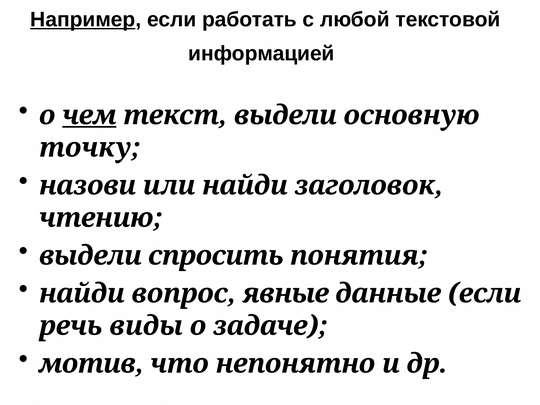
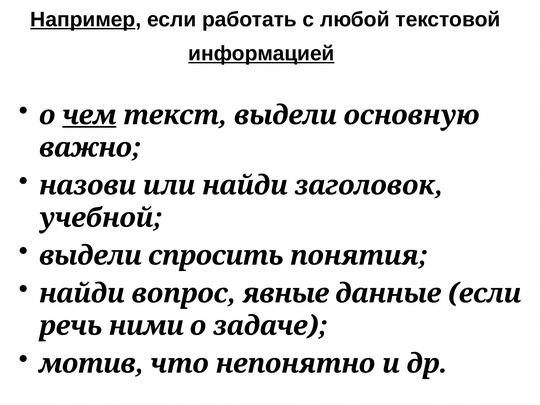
информацией underline: none -> present (261, 54)
точку: точку -> важно (90, 148)
чтению: чтению -> учебной (101, 218)
виды: виды -> ними (146, 326)
